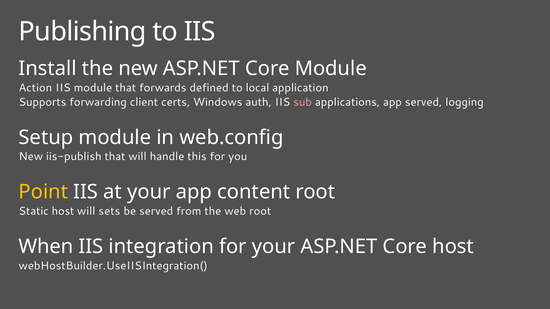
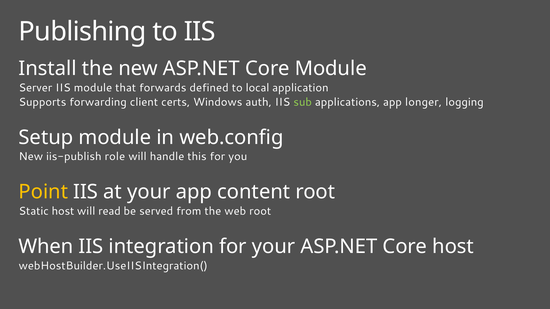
Action: Action -> Server (35, 88)
sub colour: pink -> light green (303, 102)
app served: served -> longer (424, 102)
iis-publish that: that -> role (115, 157)
sets: sets -> read (109, 211)
